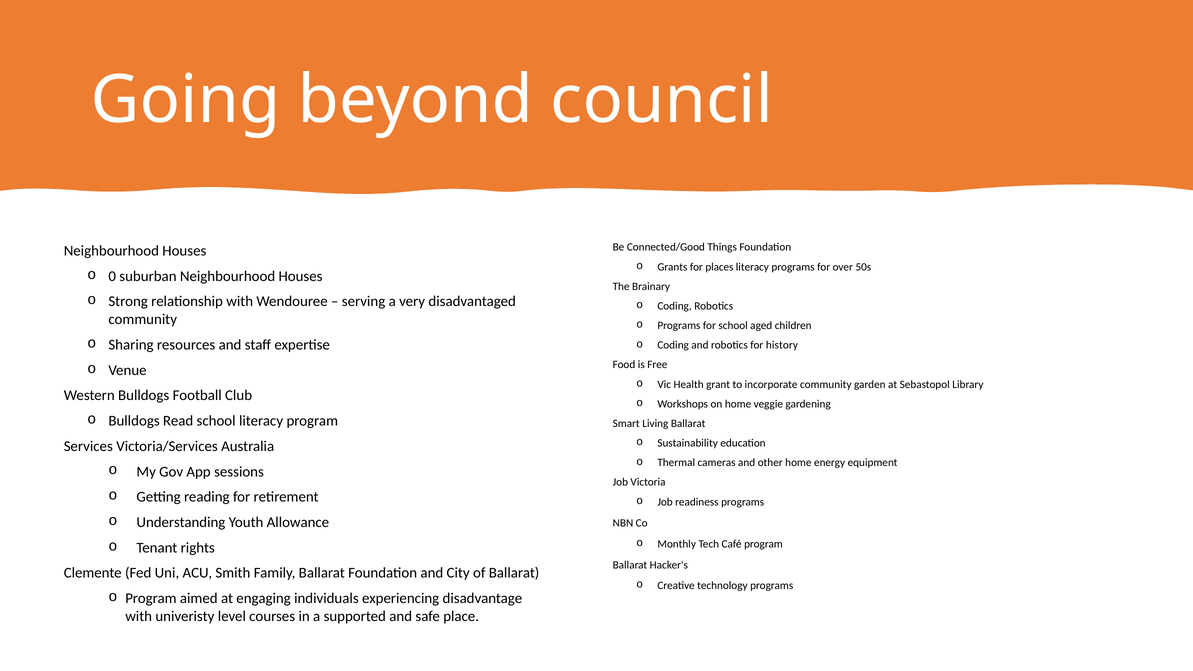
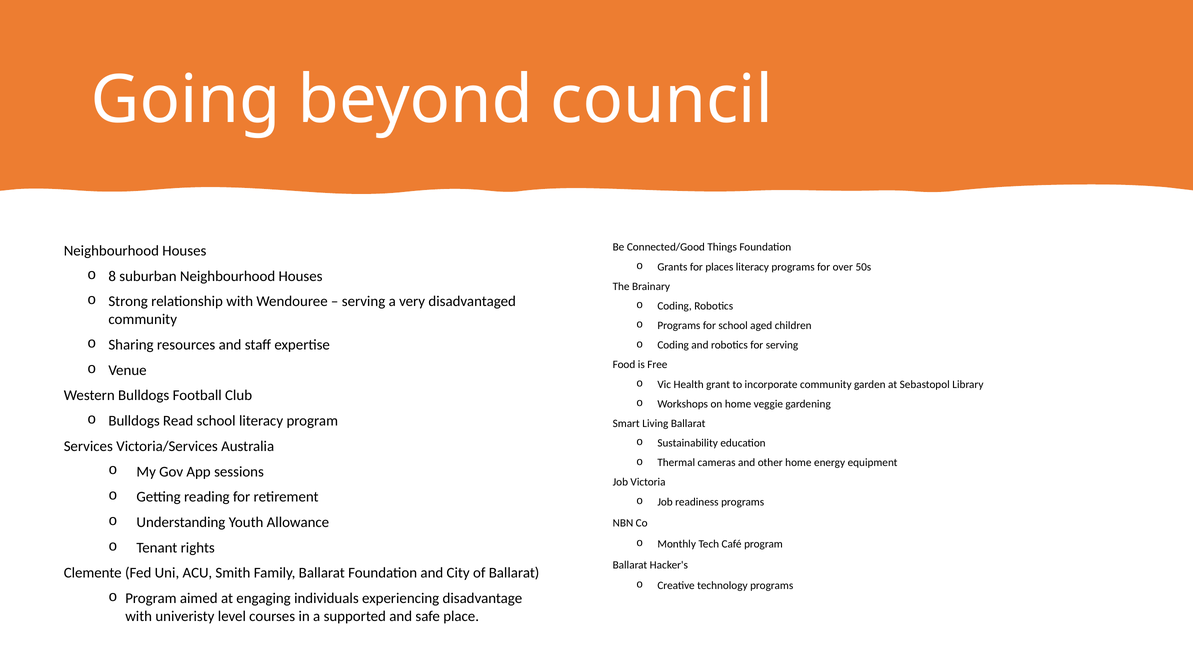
0: 0 -> 8 (112, 276)
for history: history -> serving (782, 345)
